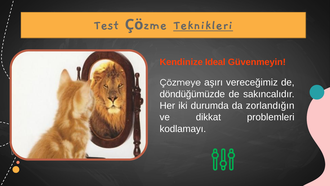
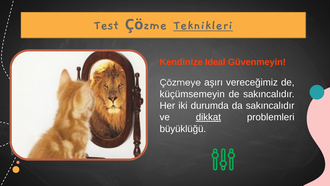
döndüğümüzde: döndüğümüzde -> küçümsemeyin (192, 94)
da zorlandığın: zorlandığın -> sakıncalıdır (270, 105)
dikkat underline: none -> present (208, 117)
kodlamayı: kodlamayı -> büyüklüğü (183, 129)
